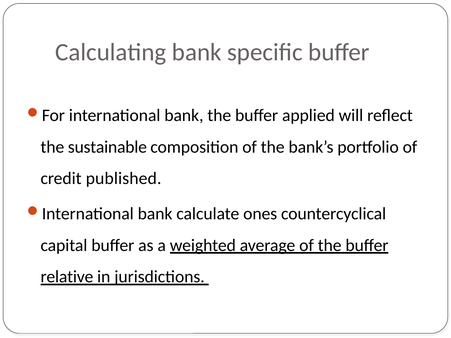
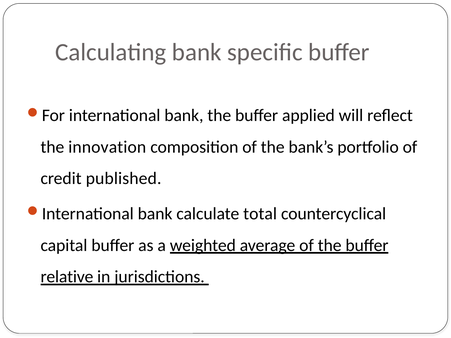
sustainable: sustainable -> innovation (107, 147)
ones: ones -> total (260, 214)
